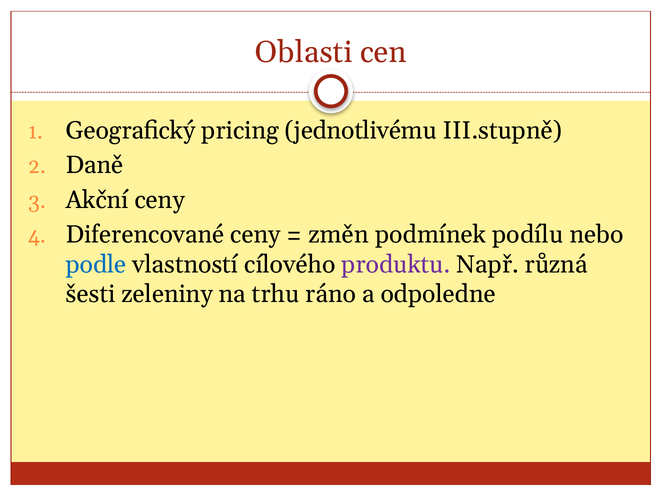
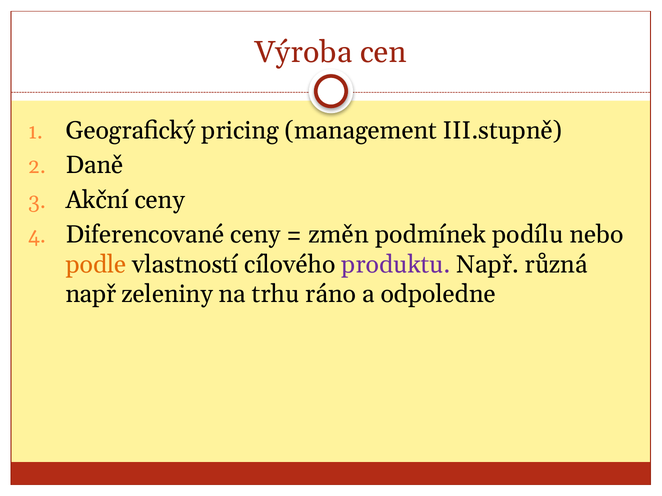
Oblasti: Oblasti -> Výroba (304, 52)
jednotlivému: jednotlivému -> management (361, 130)
podle colour: blue -> orange (96, 265)
šesti: šesti -> např (91, 294)
